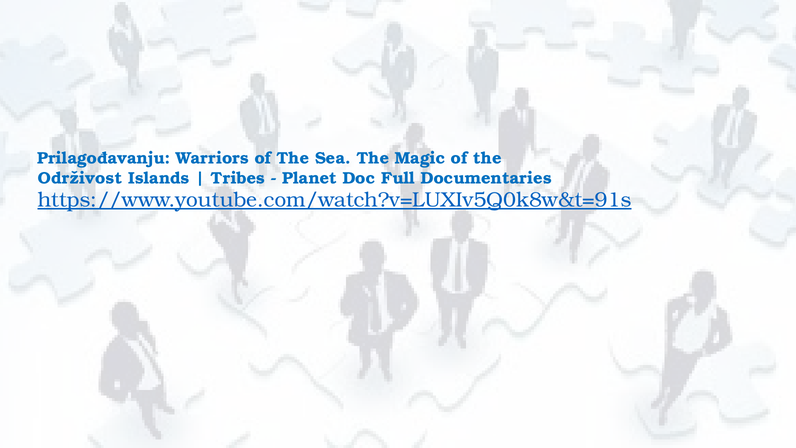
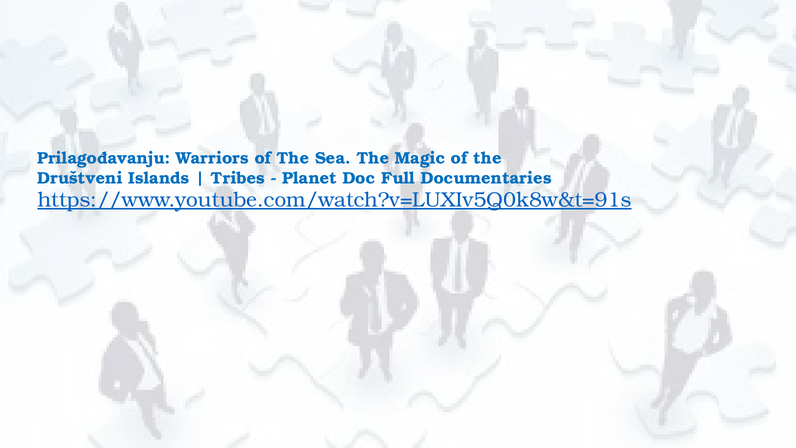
Održivost: Održivost -> Društveni (80, 178)
